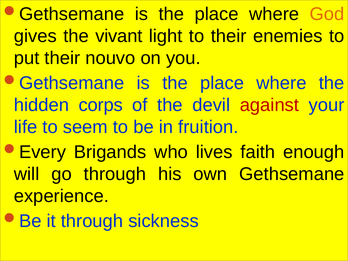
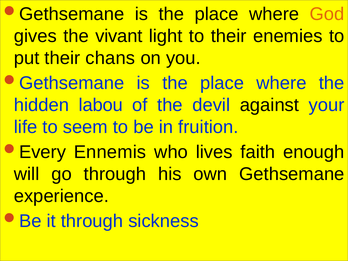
nouvo: nouvo -> chans (110, 58)
corps: corps -> labou (101, 105)
against colour: red -> black (269, 105)
Brigands: Brigands -> Ennemis (110, 152)
